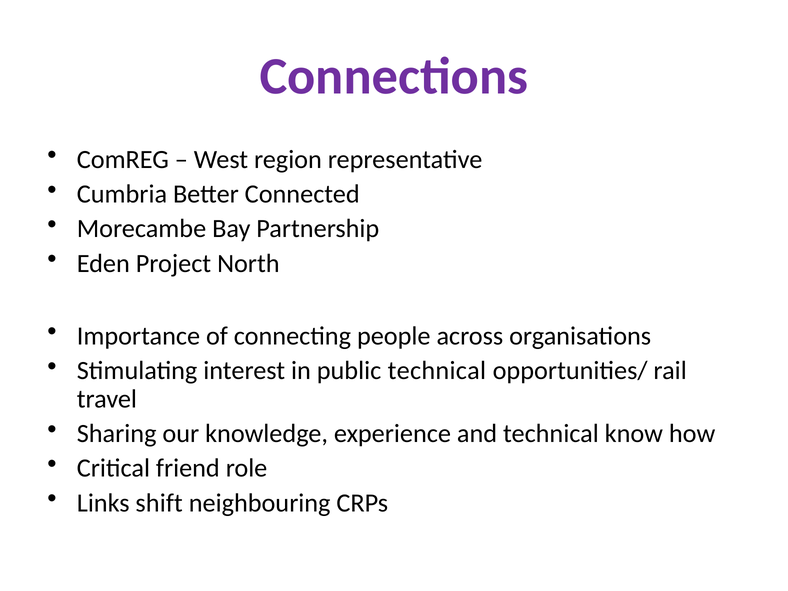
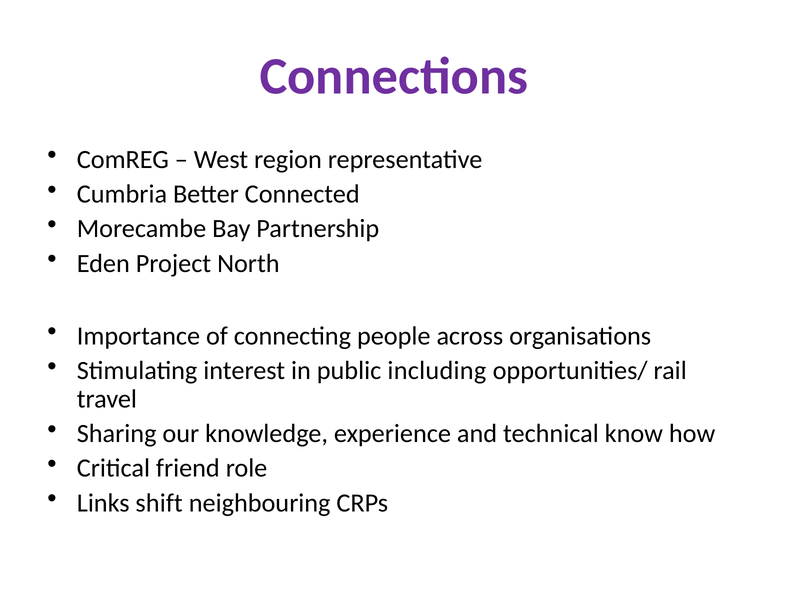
public technical: technical -> including (437, 371)
